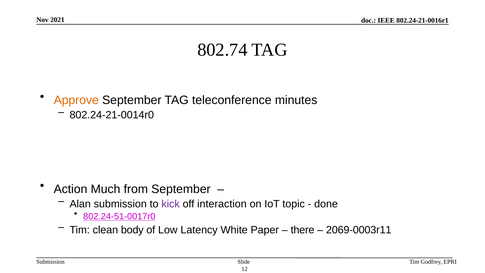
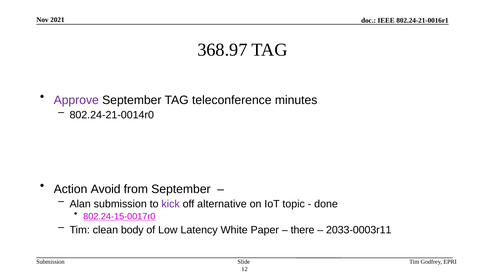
802.74: 802.74 -> 368.97 (222, 50)
Approve colour: orange -> purple (76, 100)
Much: Much -> Avoid (106, 189)
interaction: interaction -> alternative (222, 204)
802.24-51-0017r0: 802.24-51-0017r0 -> 802.24-15-0017r0 (119, 216)
2069-0003r11: 2069-0003r11 -> 2033-0003r11 (359, 230)
